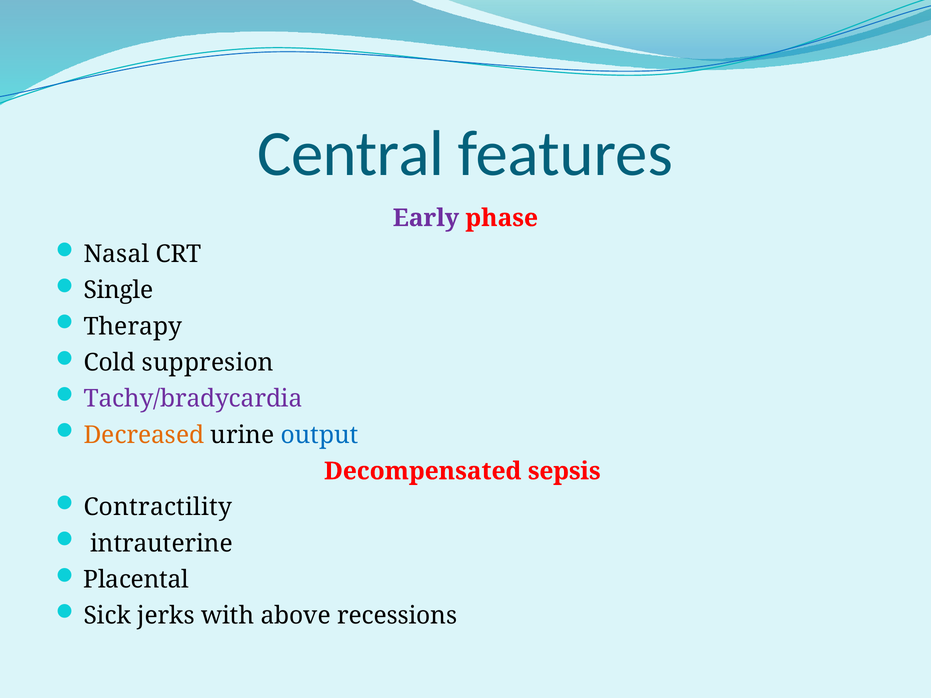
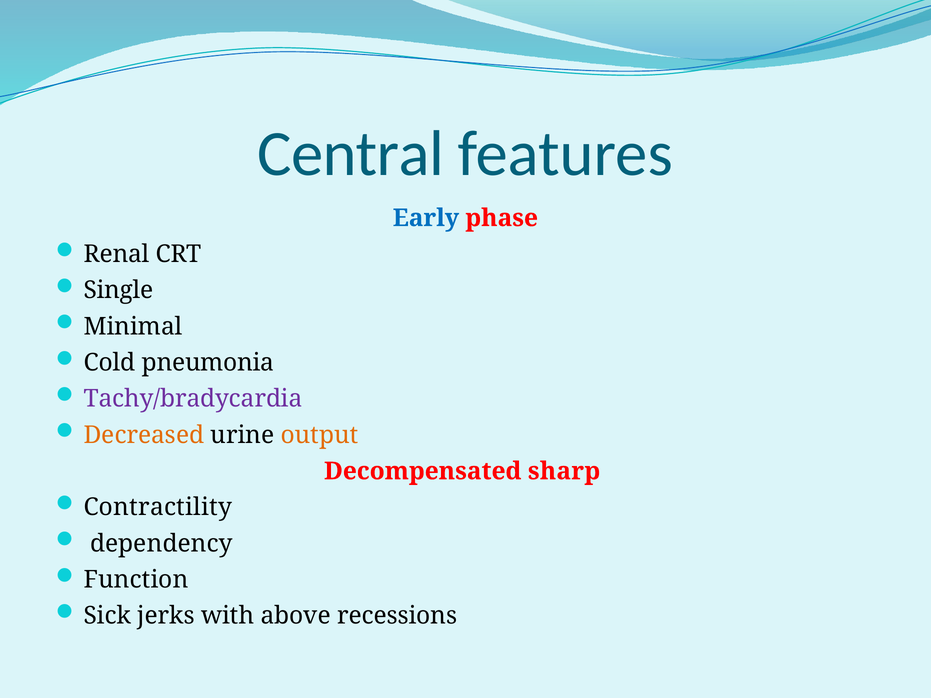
Early colour: purple -> blue (426, 218)
Nasal: Nasal -> Renal (117, 254)
Therapy: Therapy -> Minimal (133, 327)
suppresion: suppresion -> pneumonia (208, 363)
output colour: blue -> orange (319, 435)
sepsis: sepsis -> sharp (564, 471)
intrauterine: intrauterine -> dependency (161, 544)
Placental: Placental -> Function (136, 580)
